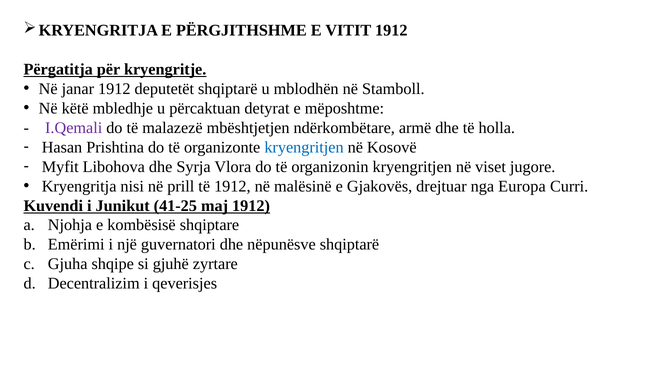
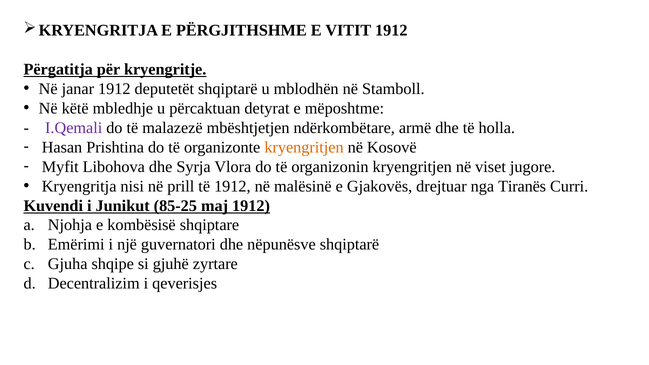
kryengritjen colour: blue -> orange (304, 147)
Europa: Europa -> Tiranës (522, 186)
41-25: 41-25 -> 85-25 (175, 206)
